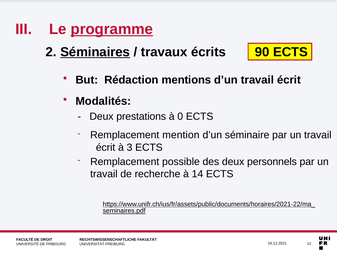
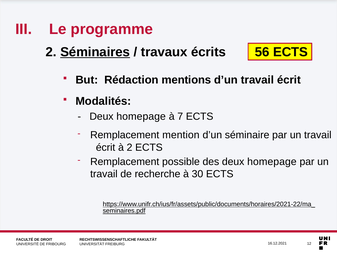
programme underline: present -> none (112, 29)
90: 90 -> 56 (262, 52)
prestations: prestations -> homepage (141, 116)
0: 0 -> 7 (180, 116)
à 3: 3 -> 2 (130, 147)
des deux personnels: personnels -> homepage (272, 161)
14: 14 -> 30 (197, 174)
